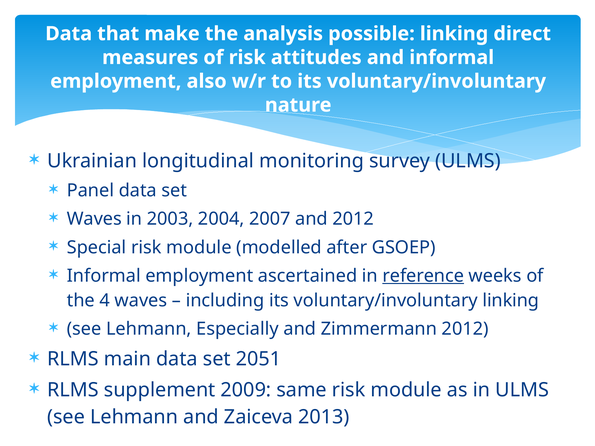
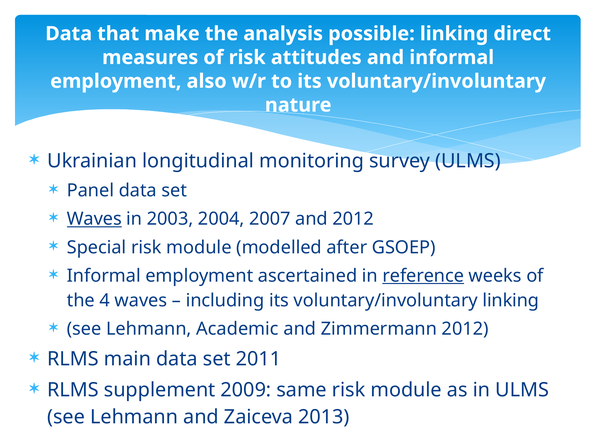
Waves underline: none -> present (94, 219)
Especially: Especially -> Academic (237, 329)
2051: 2051 -> 2011 (259, 359)
